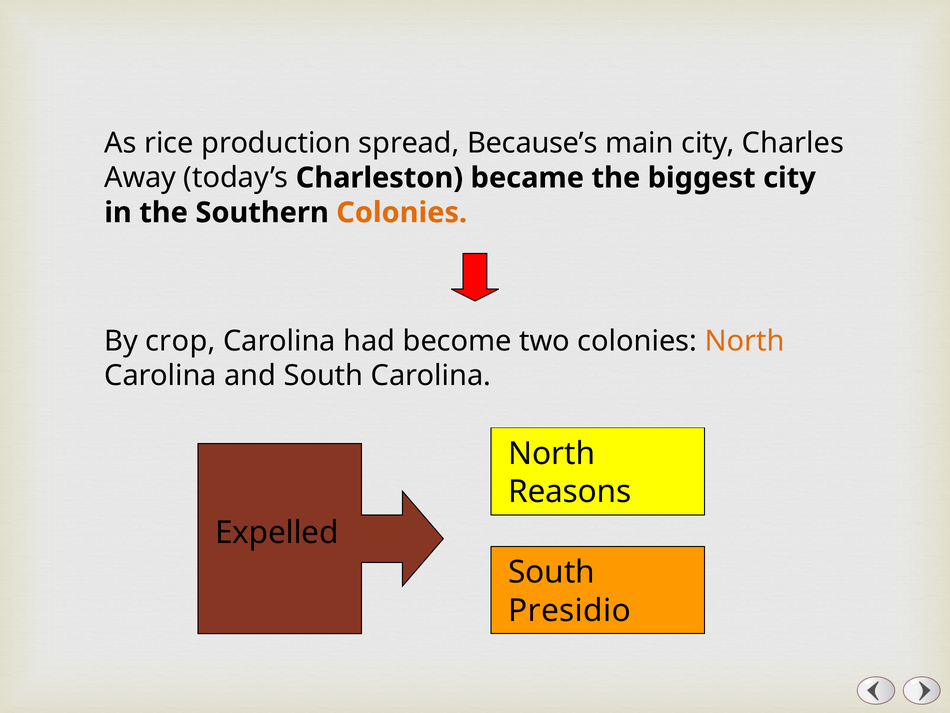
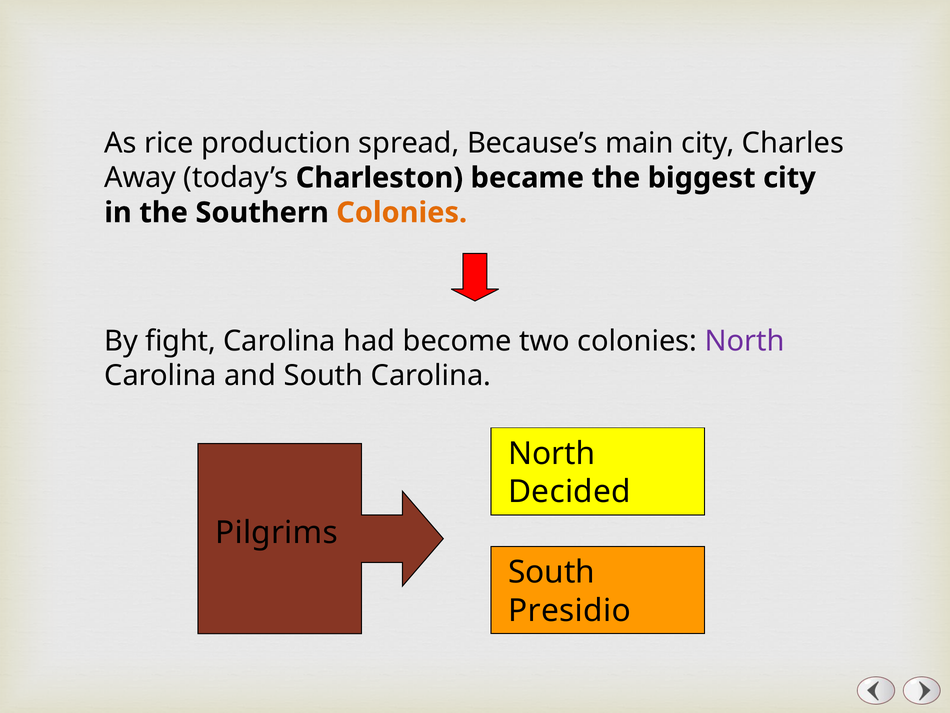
crop: crop -> fight (181, 341)
North colour: orange -> purple (745, 341)
Reasons: Reasons -> Decided (569, 491)
Expelled: Expelled -> Pilgrims (277, 533)
